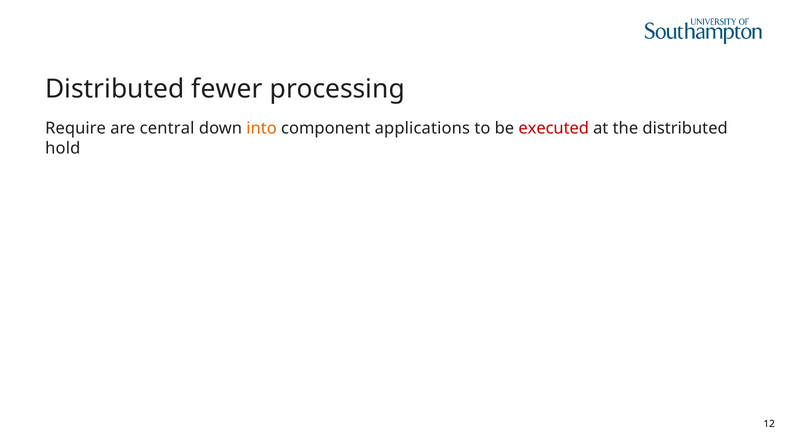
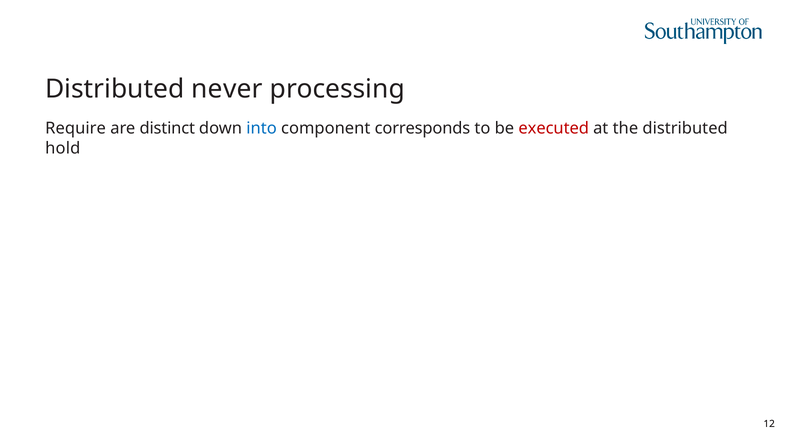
fewer: fewer -> never (227, 89)
central: central -> distinct (167, 129)
into colour: orange -> blue (262, 129)
applications: applications -> corresponds (422, 129)
